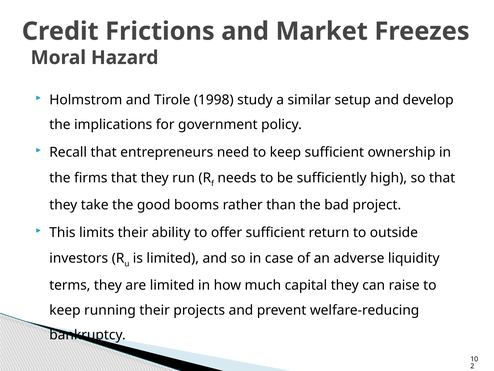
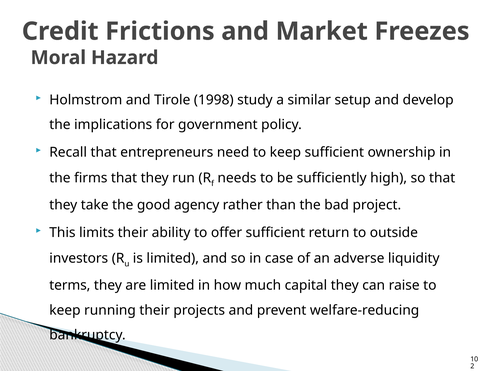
booms: booms -> agency (197, 205)
